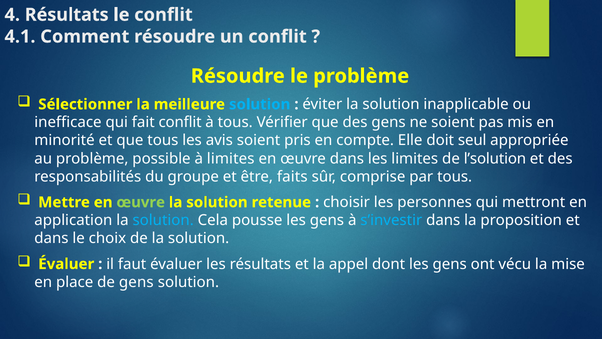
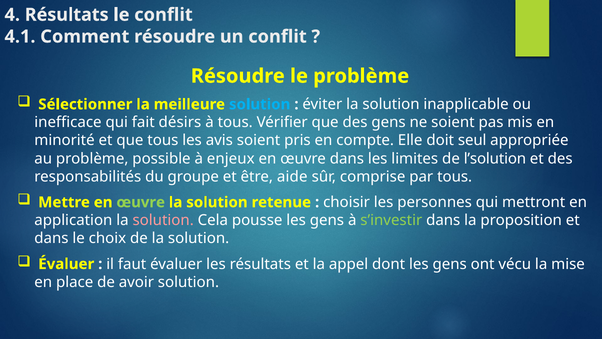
fait conflit: conflit -> désirs (180, 122)
à limites: limites -> enjeux (231, 158)
faits: faits -> aide (292, 176)
solution colour: light blue -> pink (163, 220)
s’investir colour: light blue -> light green (391, 220)
de gens: gens -> avoir (136, 282)
